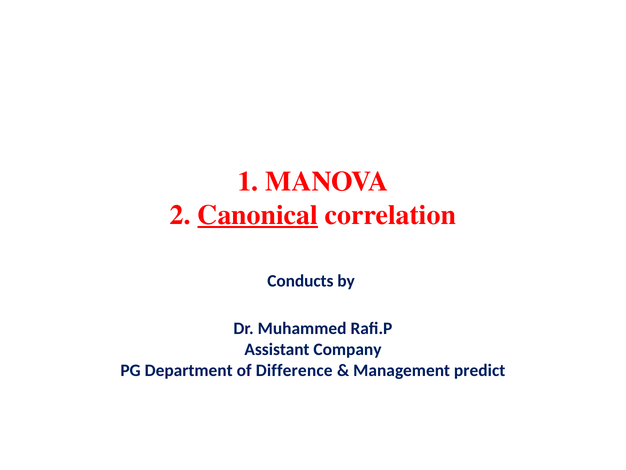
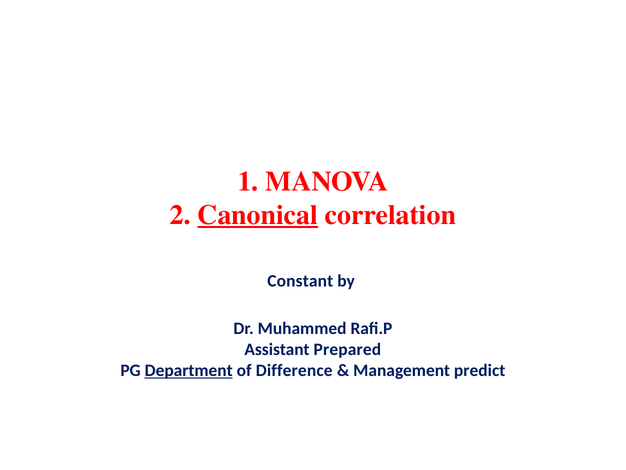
Conducts: Conducts -> Constant (300, 281)
Company: Company -> Prepared (347, 349)
Department underline: none -> present (189, 370)
